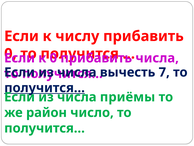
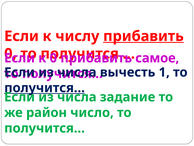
прибавить underline: none -> present (143, 36)
числа: числа -> самое (157, 58)
7: 7 -> 1 (164, 72)
приёмы: приёмы -> задание (128, 97)
